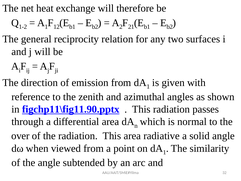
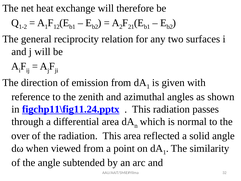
figchp11\fig11.90.pptx: figchp11\fig11.90.pptx -> figchp11\fig11.24.pptx (71, 109)
radiative: radiative -> reflected (162, 136)
